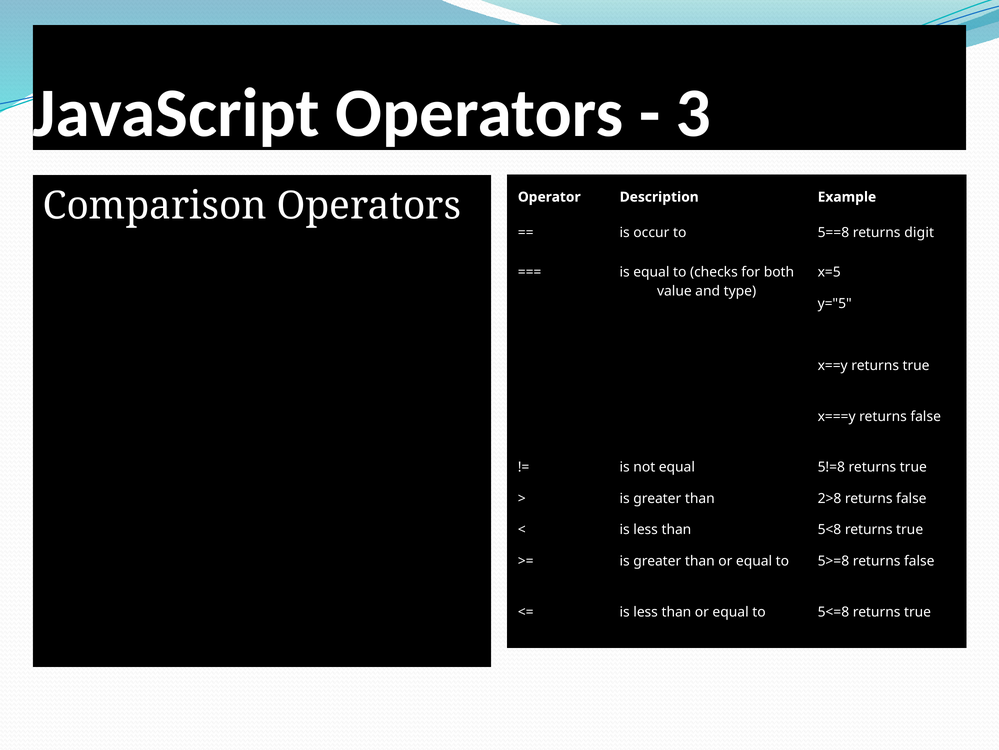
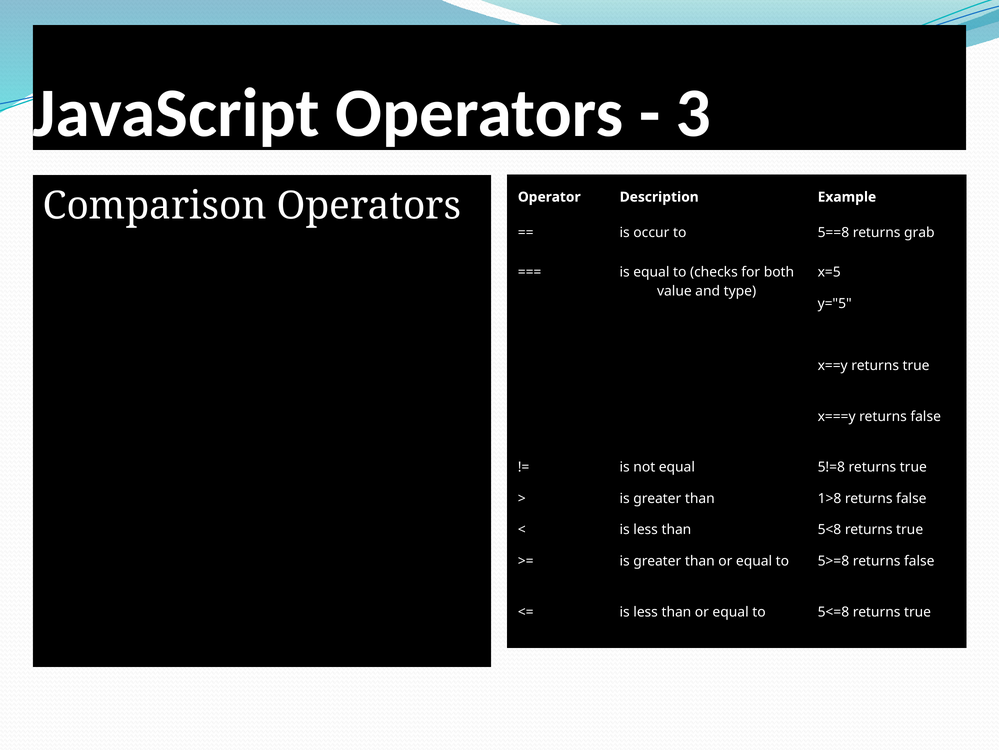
digit: digit -> grab (919, 233)
2>8: 2>8 -> 1>8 (829, 498)
